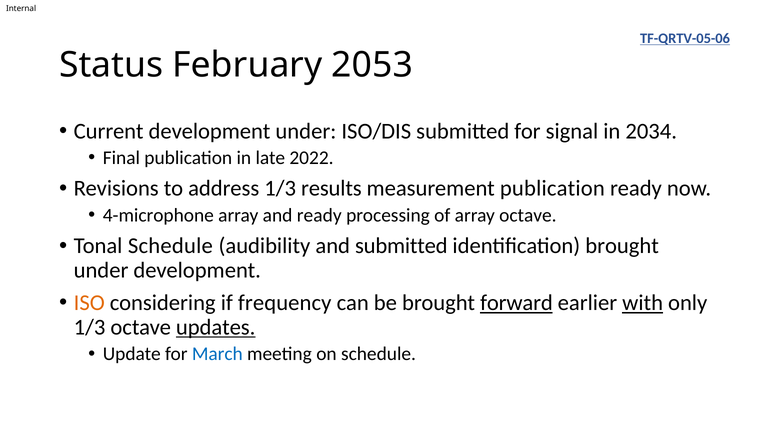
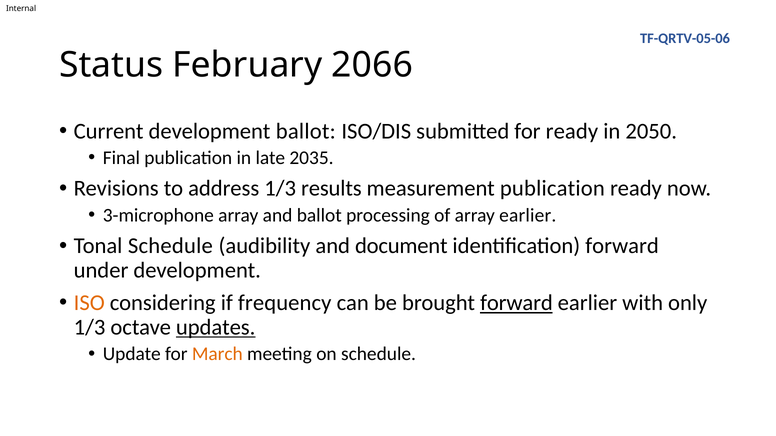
TF-QRTV-05-06 underline: present -> none (685, 39)
2053: 2053 -> 2066 (372, 65)
development under: under -> ballot (306, 131)
for signal: signal -> ready (572, 131)
2034: 2034 -> 2050 (651, 131)
2022: 2022 -> 2035 (312, 158)
4-microphone: 4-microphone -> 3-microphone (158, 215)
and ready: ready -> ballot (319, 215)
array octave: octave -> earlier (528, 215)
and submitted: submitted -> document (401, 246)
identification brought: brought -> forward (622, 246)
with underline: present -> none (643, 303)
March colour: blue -> orange (217, 354)
